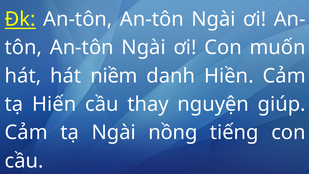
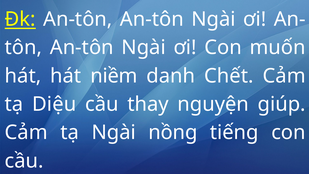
Hiền: Hiền -> Chết (229, 76)
Hiến: Hiến -> Diệu (54, 104)
